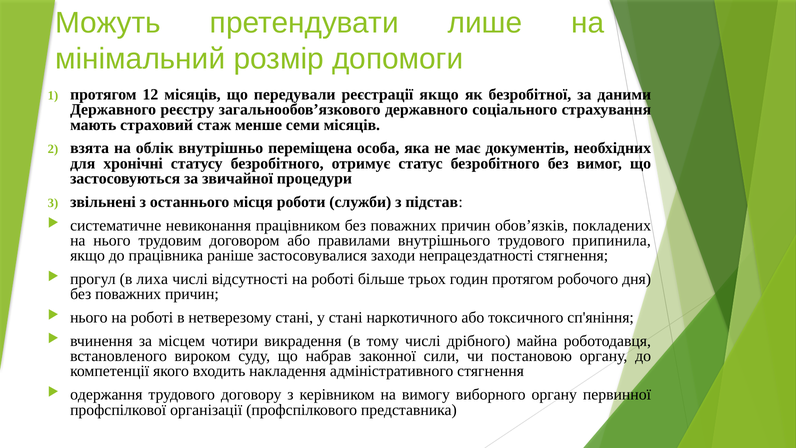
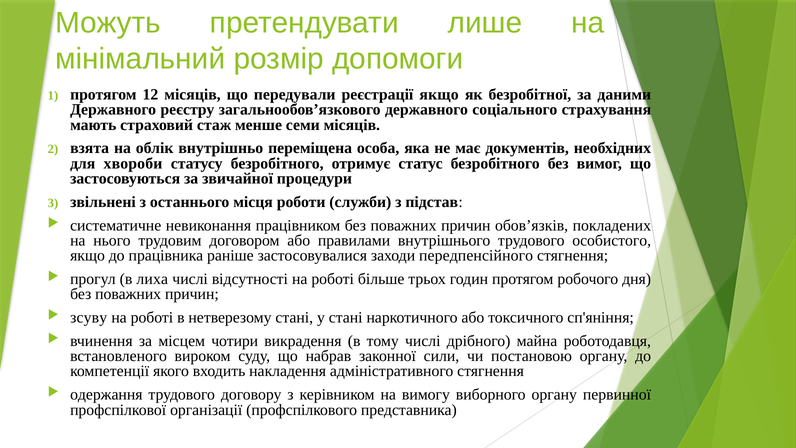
хронічні: хронічні -> хвороби (133, 163)
припинила: припинила -> особистого (612, 240)
непрацездатності: непрацездатності -> передпенсійного (476, 255)
нього: нього -> зсуву (89, 317)
